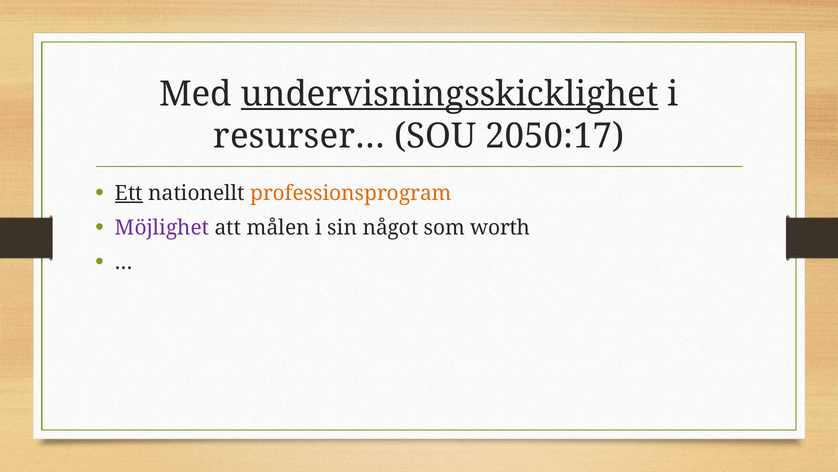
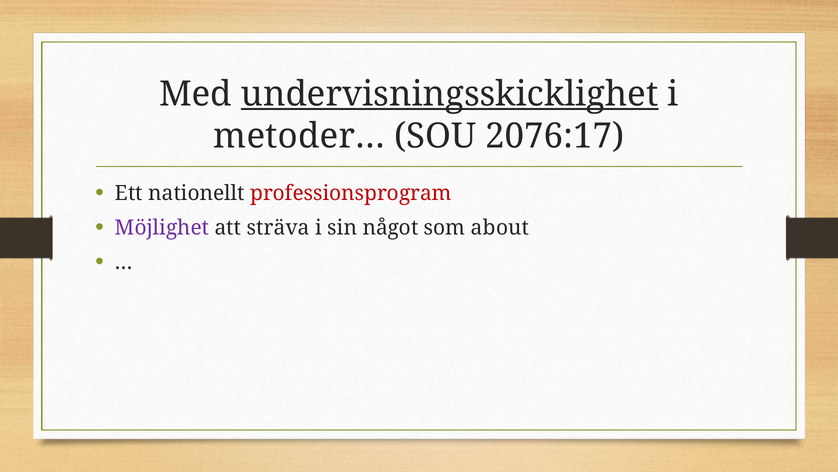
resurser…: resurser… -> metoder… (299, 136)
2050:17: 2050:17 -> 2076:17 (555, 136)
Ett underline: present -> none (129, 193)
professionsprogram colour: orange -> red (351, 193)
målen: målen -> sträva (278, 228)
worth: worth -> about (500, 228)
